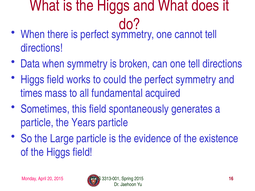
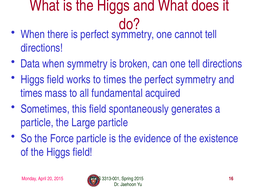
to could: could -> times (115, 80)
Years: Years -> Large (83, 123)
Large: Large -> Force (62, 139)
